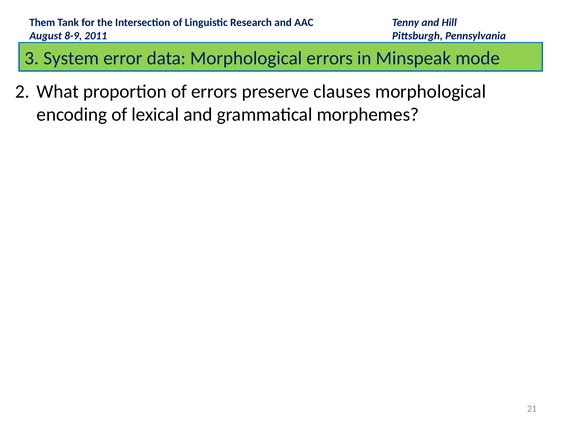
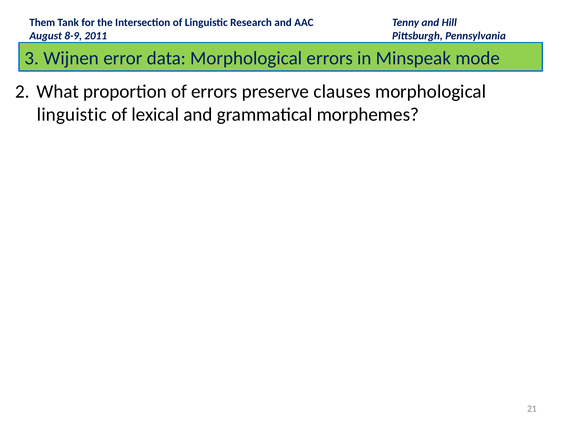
System: System -> Wijnen (71, 58)
encoding: encoding -> linguistic (72, 115)
